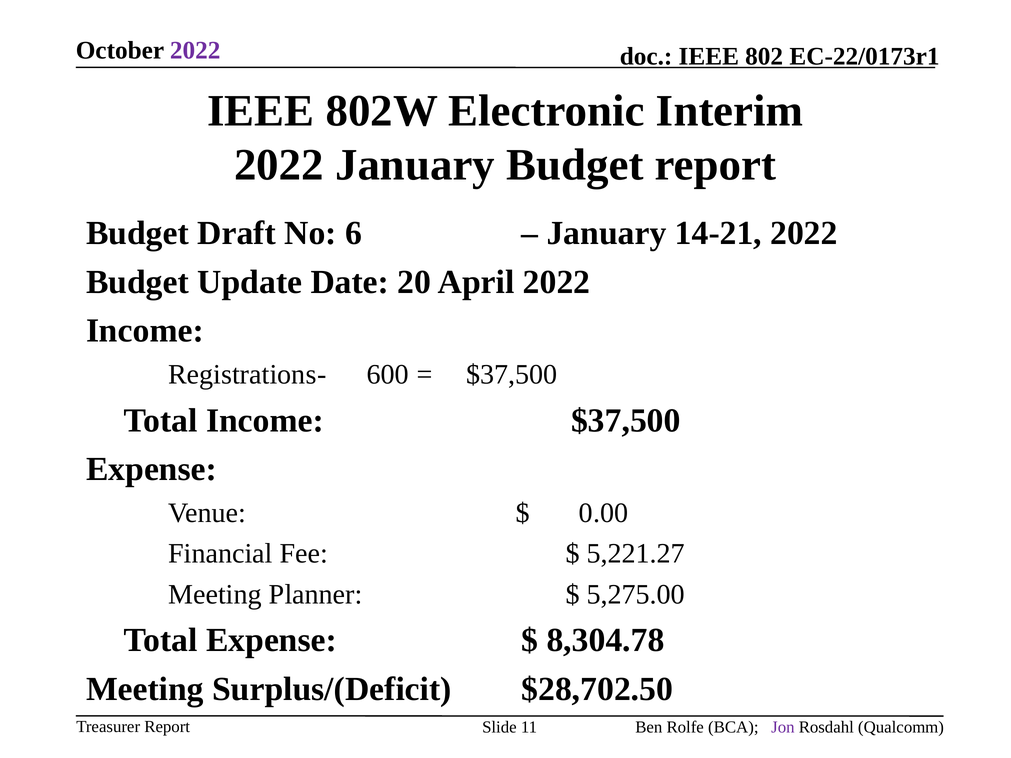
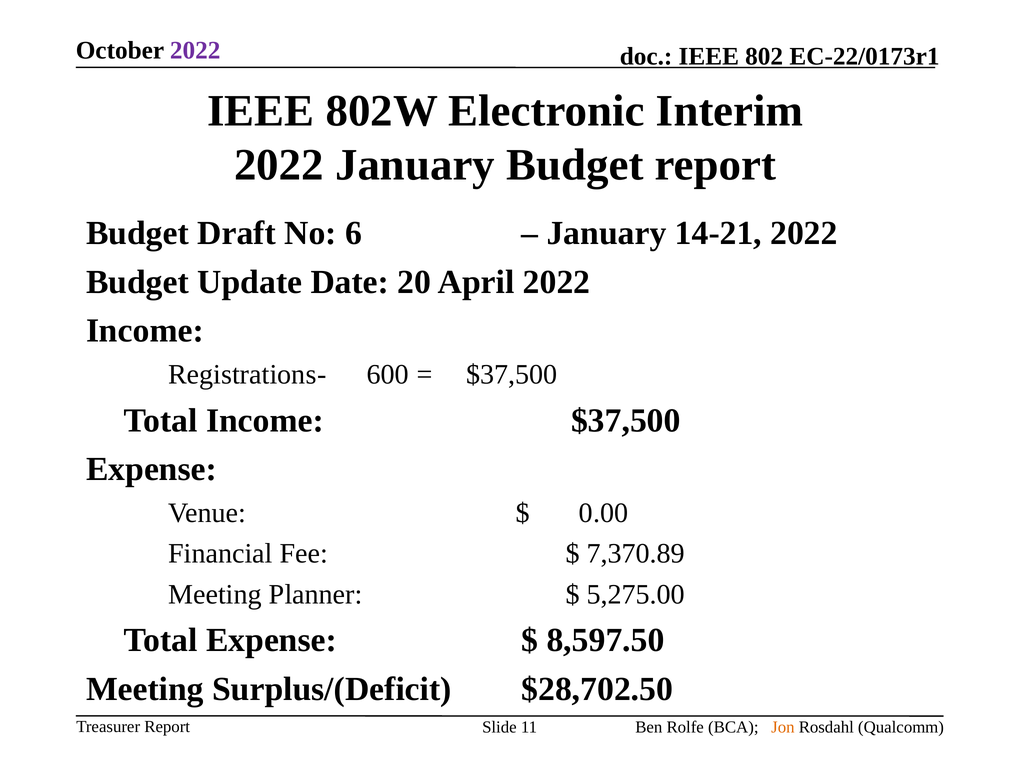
5,221.27: 5,221.27 -> 7,370.89 (636, 554)
8,304.78: 8,304.78 -> 8,597.50 (606, 640)
Jon colour: purple -> orange (783, 727)
